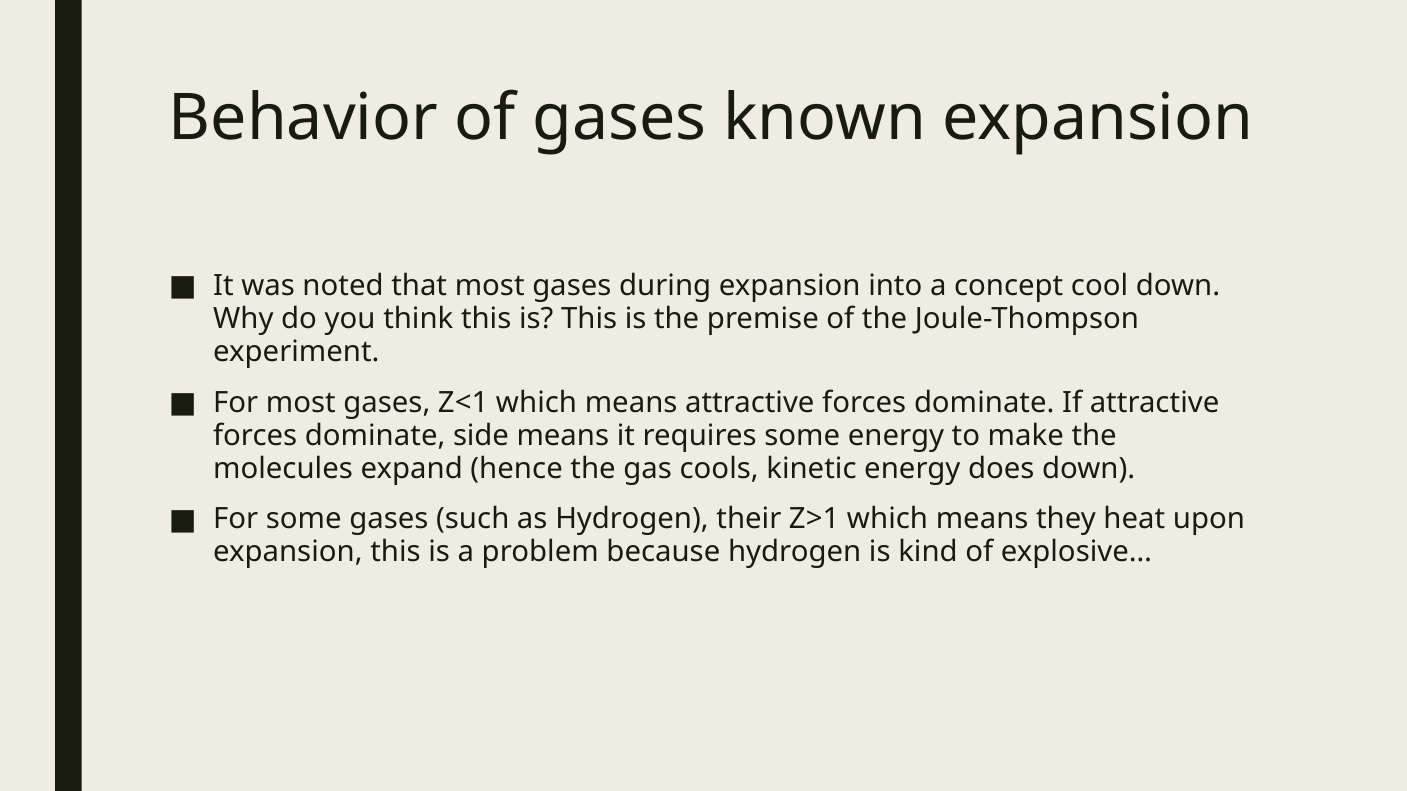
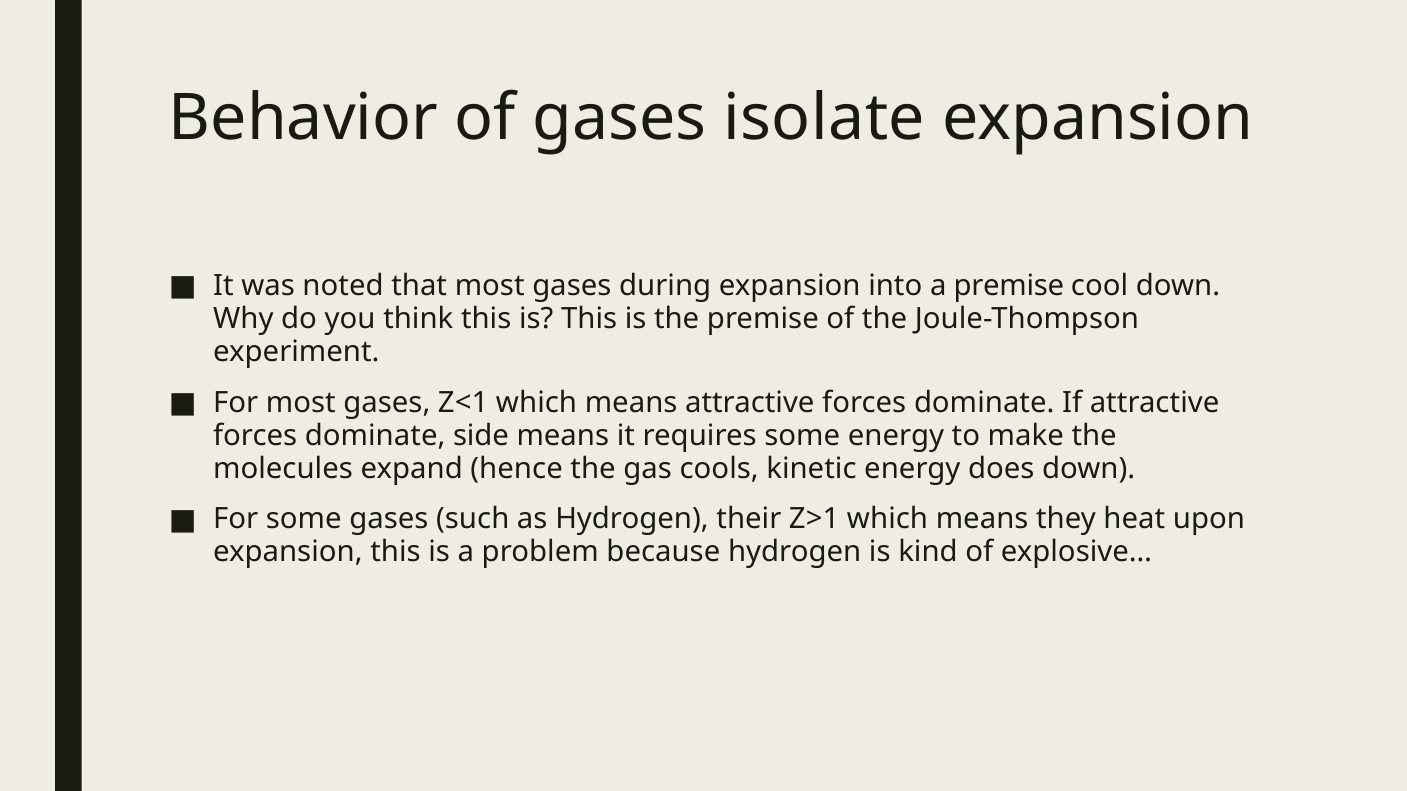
known: known -> isolate (824, 118)
a concept: concept -> premise (1009, 286)
